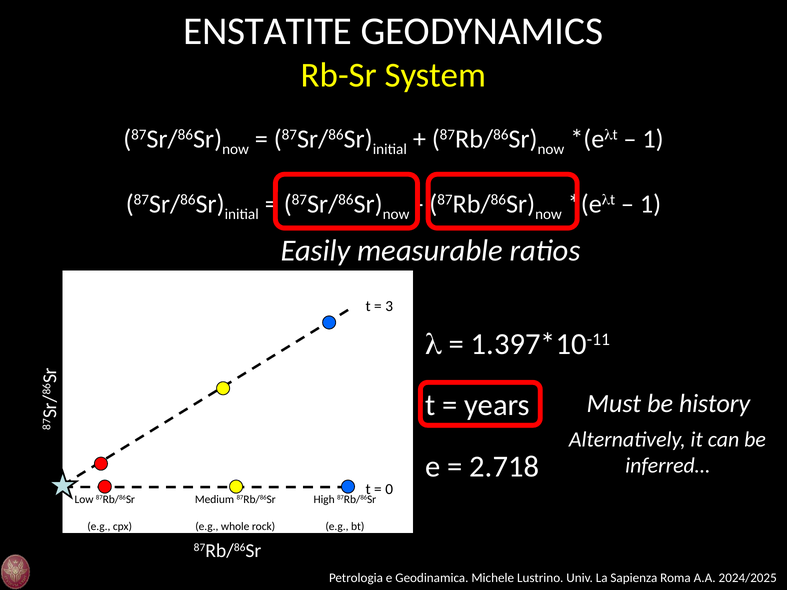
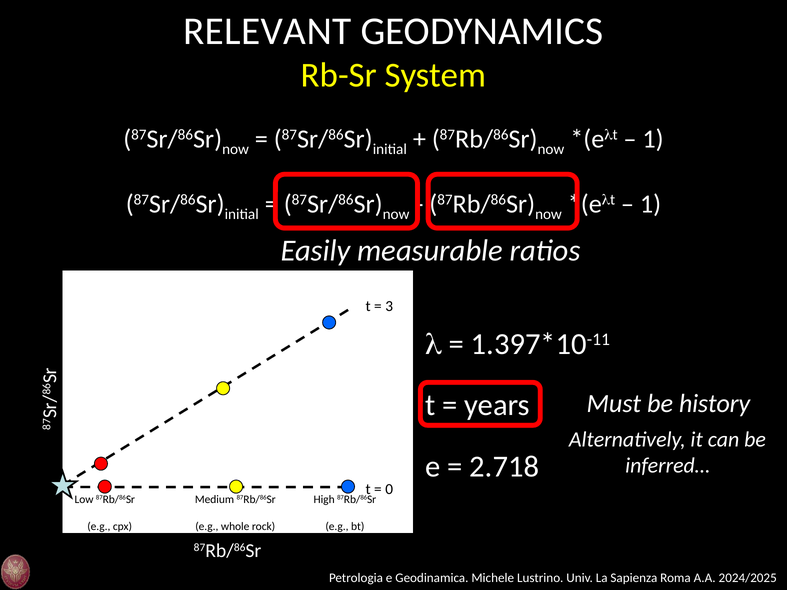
ENSTATITE: ENSTATITE -> RELEVANT (267, 31)
